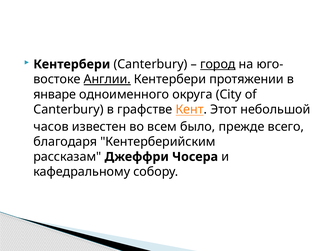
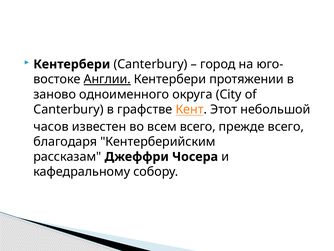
город underline: present -> none (218, 64)
январе: январе -> заново (55, 94)
всем было: было -> всего (198, 126)
